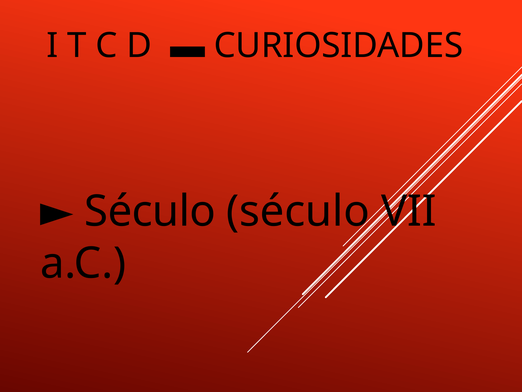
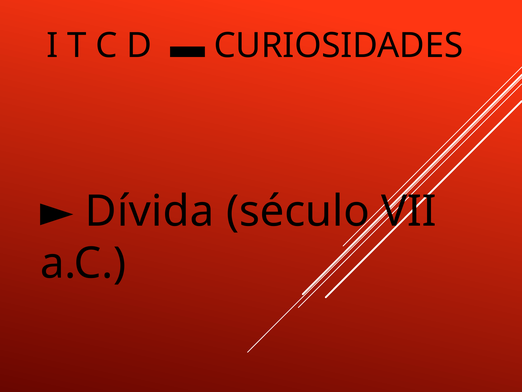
Século: Século -> Dívida (150, 211)
